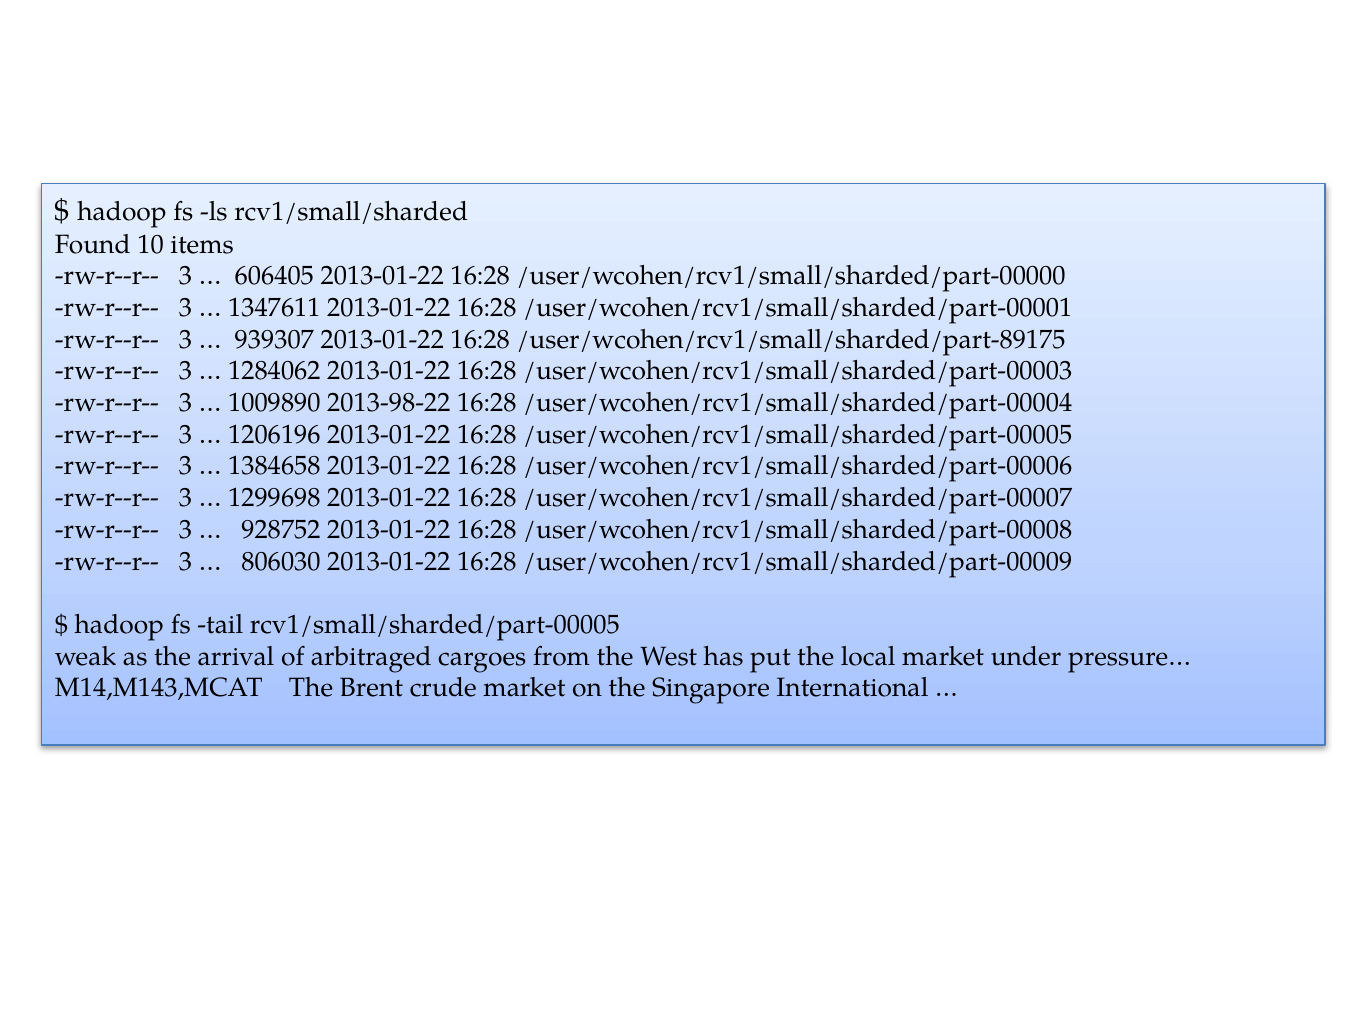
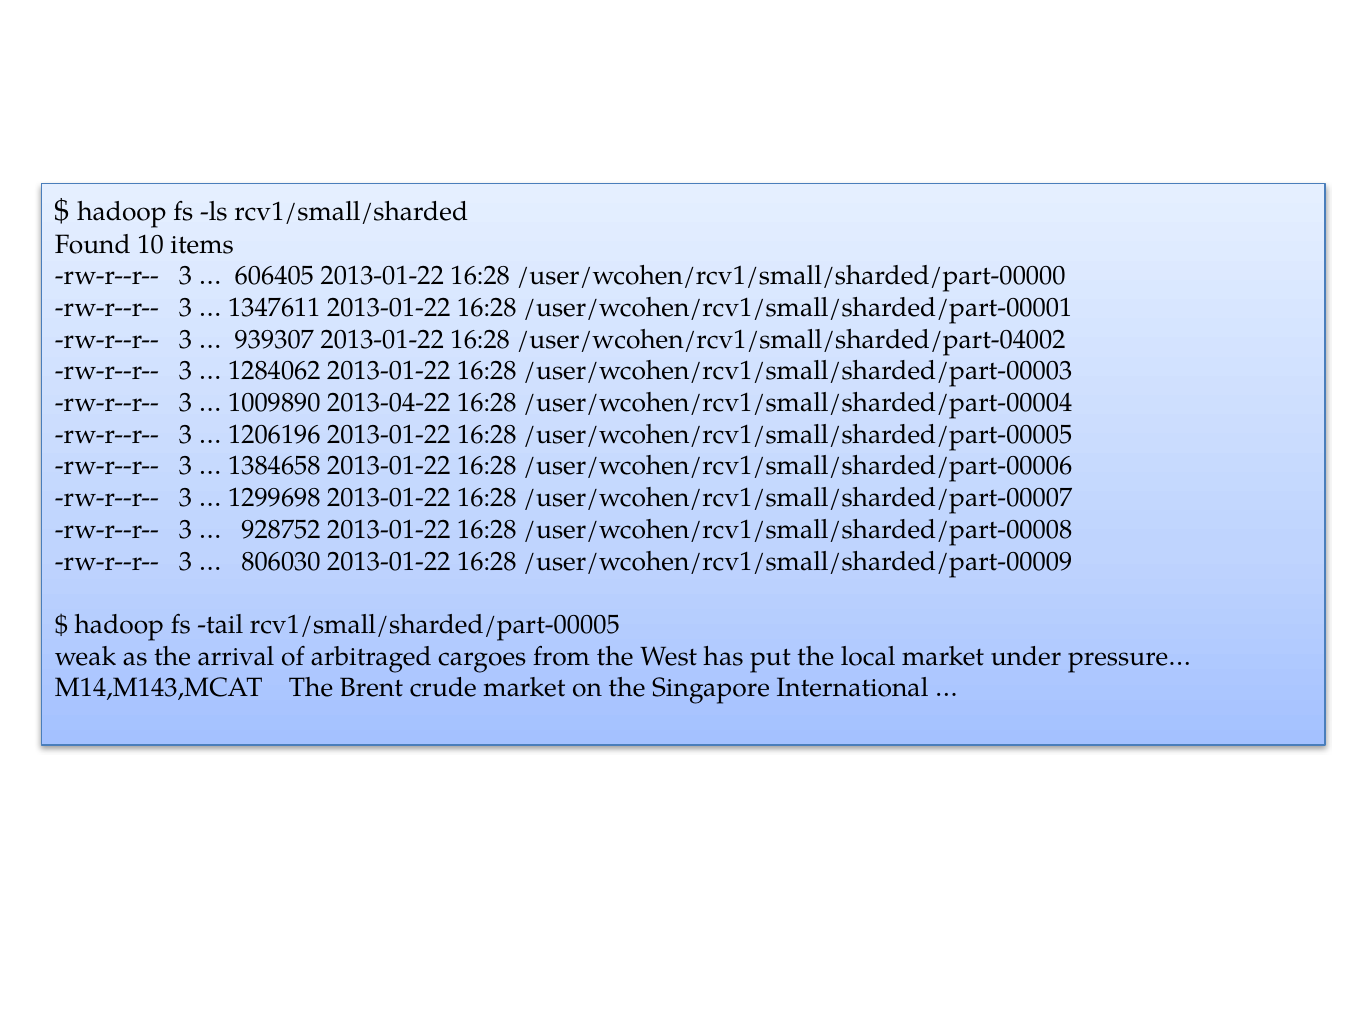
/user/wcohen/rcv1/small/sharded/part-89175: /user/wcohen/rcv1/small/sharded/part-89175 -> /user/wcohen/rcv1/small/sharded/part-04002 (791, 339)
2013-98-22: 2013-98-22 -> 2013-04-22 (389, 403)
